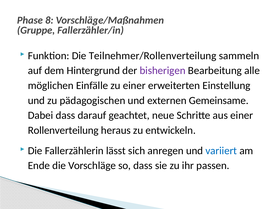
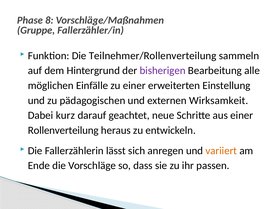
Gemeinsame: Gemeinsame -> Wirksamkeit (219, 101)
Dabei dass: dass -> kurz (65, 116)
variiert colour: blue -> orange (221, 151)
